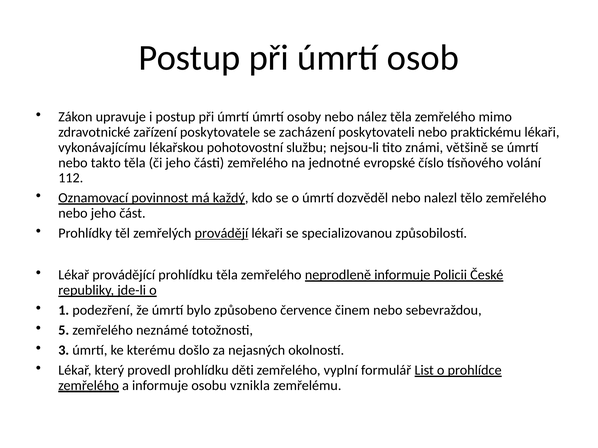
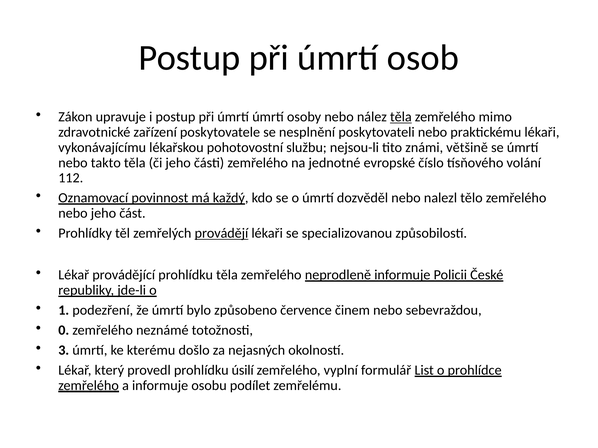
těla underline: none -> present (401, 117)
zacházení: zacházení -> nesplnění (307, 132)
5: 5 -> 0 (64, 331)
děti: děti -> úsilí (243, 371)
vznikla: vznikla -> podílet (250, 386)
